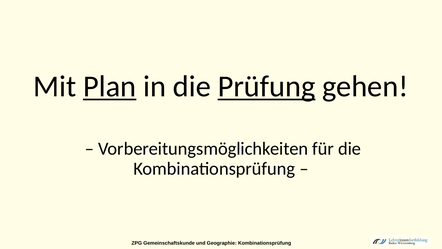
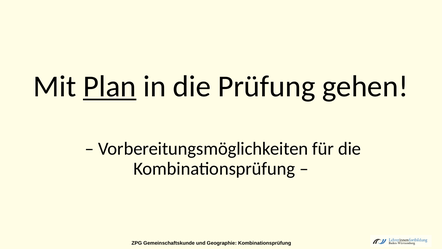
Prüfung underline: present -> none (267, 86)
